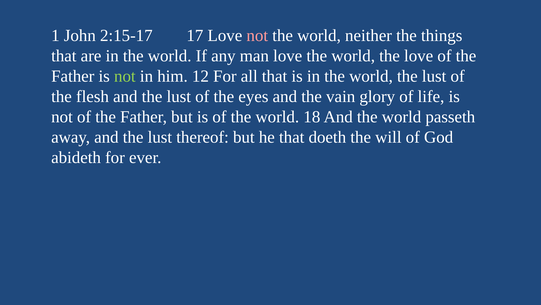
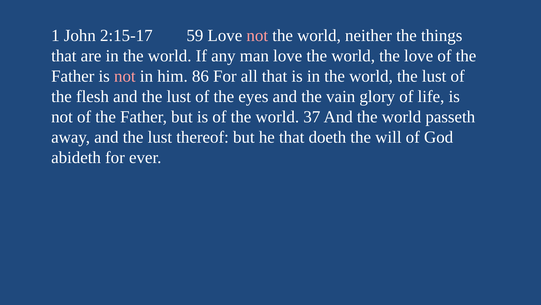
17: 17 -> 59 (195, 36)
not colour: light green -> pink (125, 76)
12: 12 -> 86 (200, 76)
18: 18 -> 37 (312, 117)
